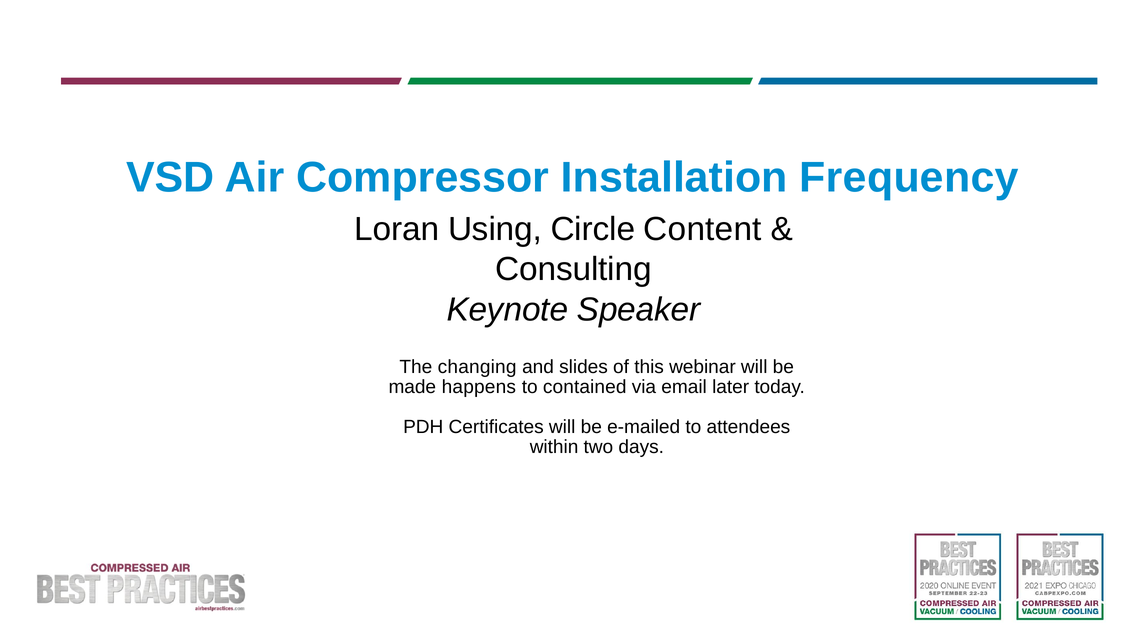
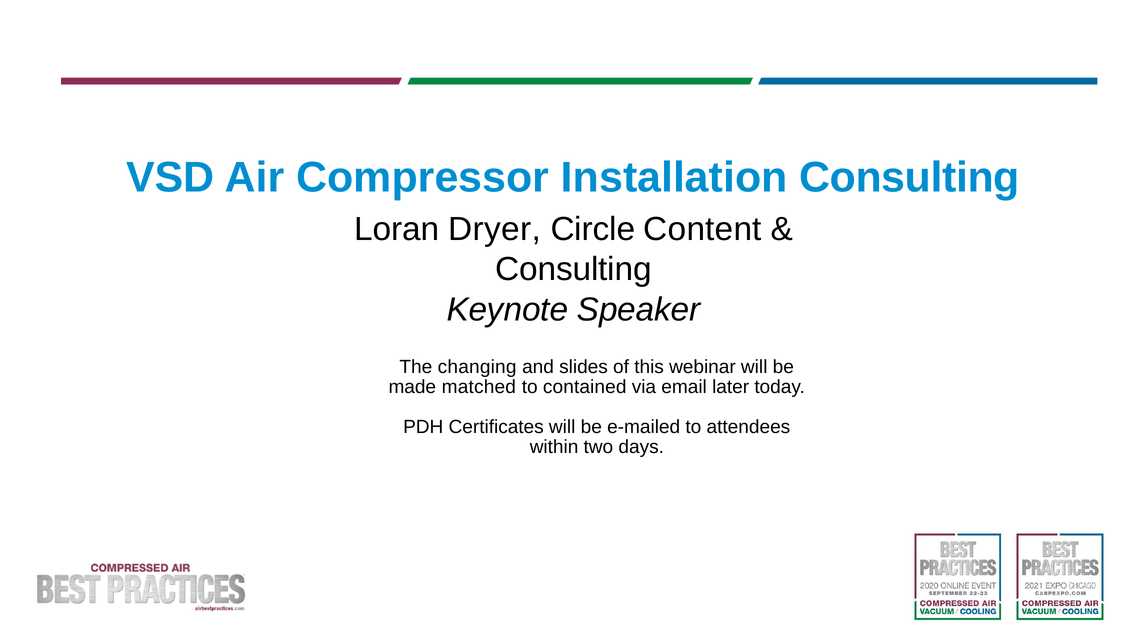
Installation Frequency: Frequency -> Consulting (909, 178)
Using: Using -> Dryer (495, 230)
happens: happens -> matched (479, 387)
